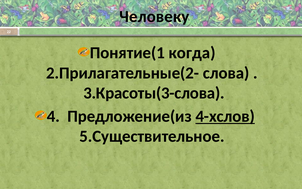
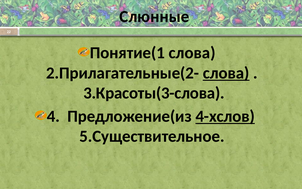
Человеку: Человеку -> Слюнные (154, 17)
Понятие(1 когда: когда -> слова (192, 53)
слова underline: none -> present (226, 73)
